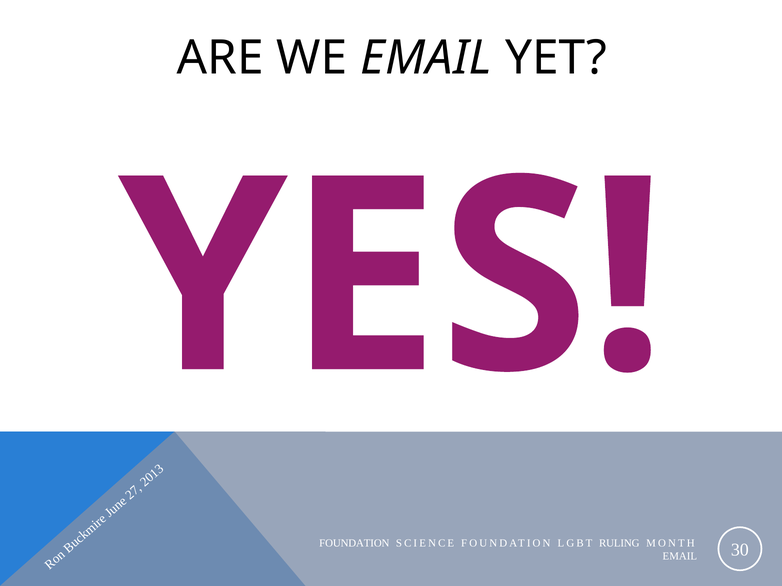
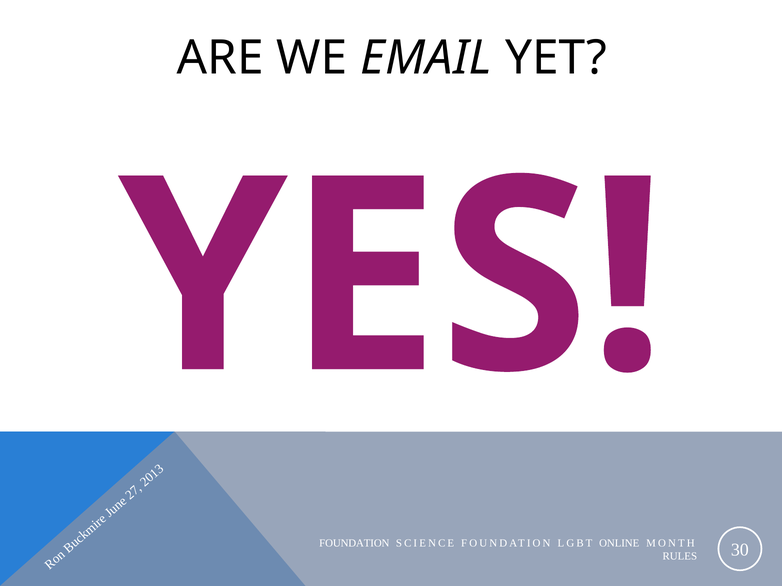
RULING: RULING -> ONLINE (619, 543)
EMAIL: EMAIL -> RULES (680, 556)
